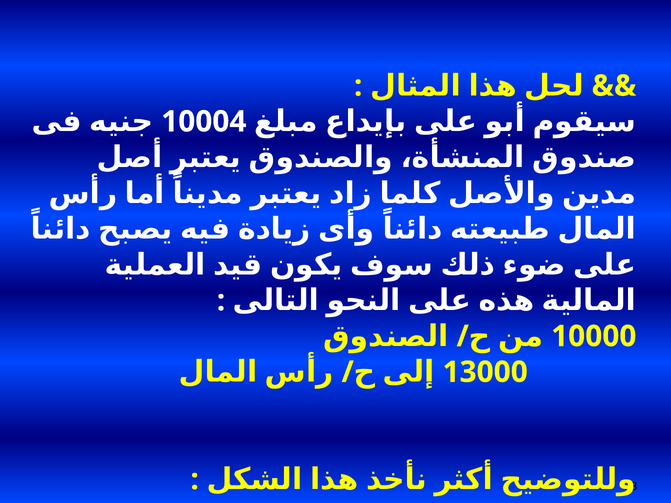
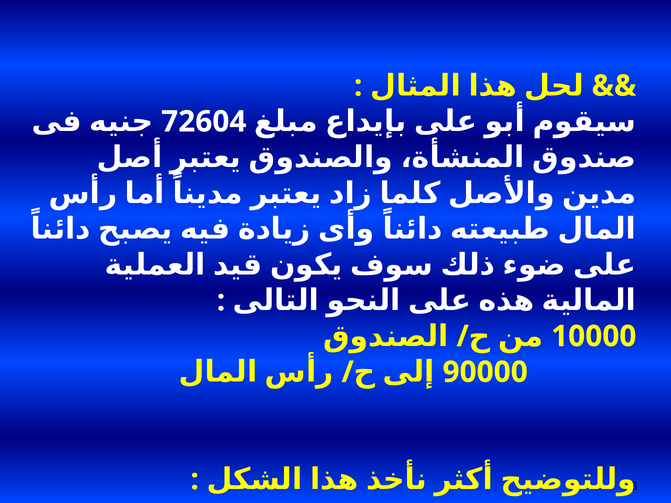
10004: 10004 -> 72604 (204, 122)
13000: 13000 -> 90000 (485, 372)
